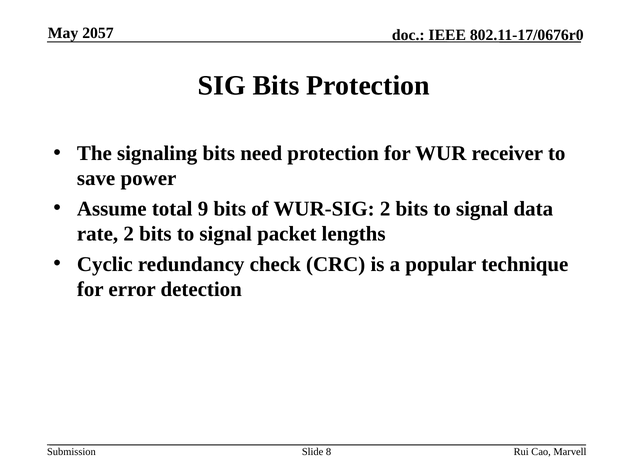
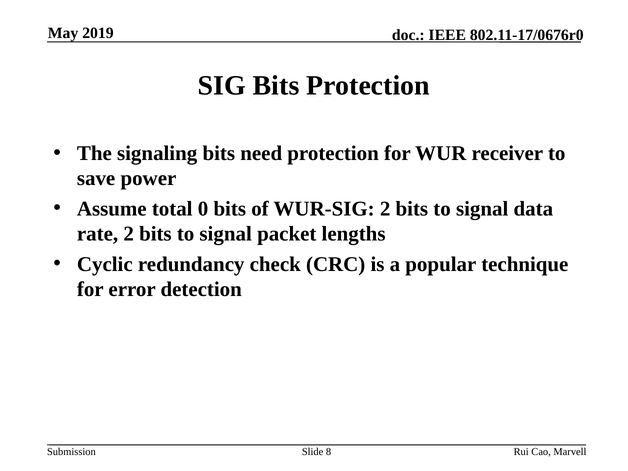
2057: 2057 -> 2019 (98, 33)
9: 9 -> 0 (203, 209)
